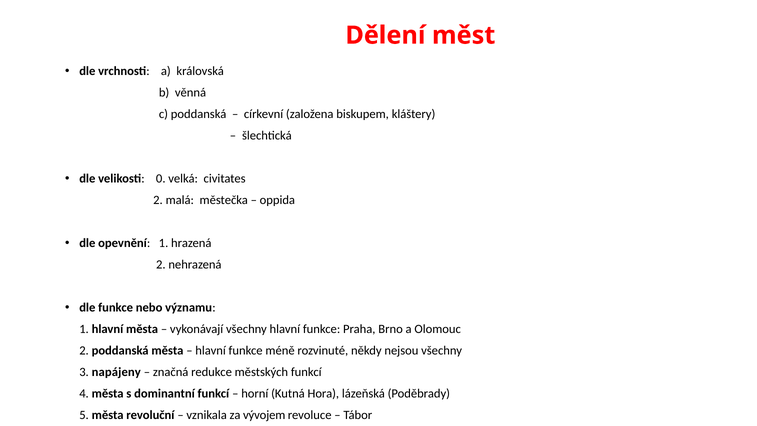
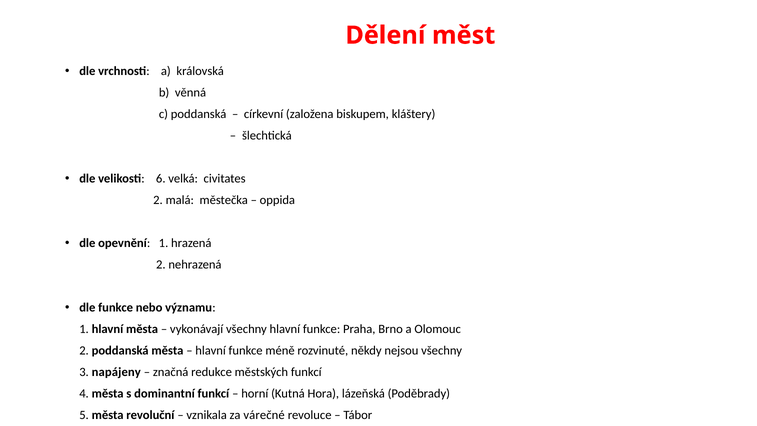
0: 0 -> 6 (161, 179)
vývojem: vývojem -> várečné (264, 415)
